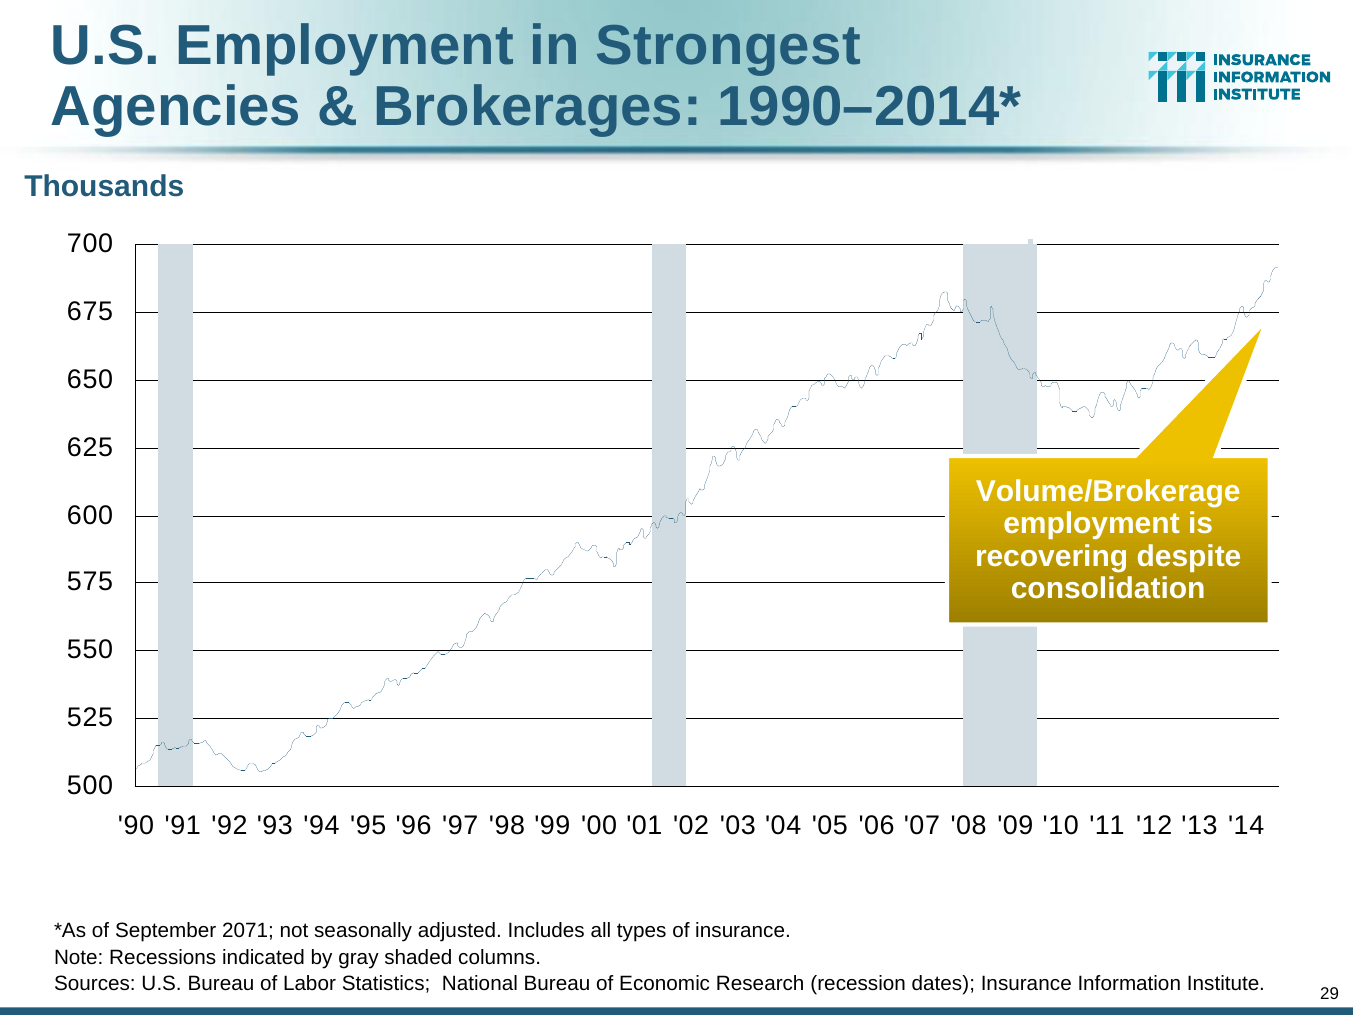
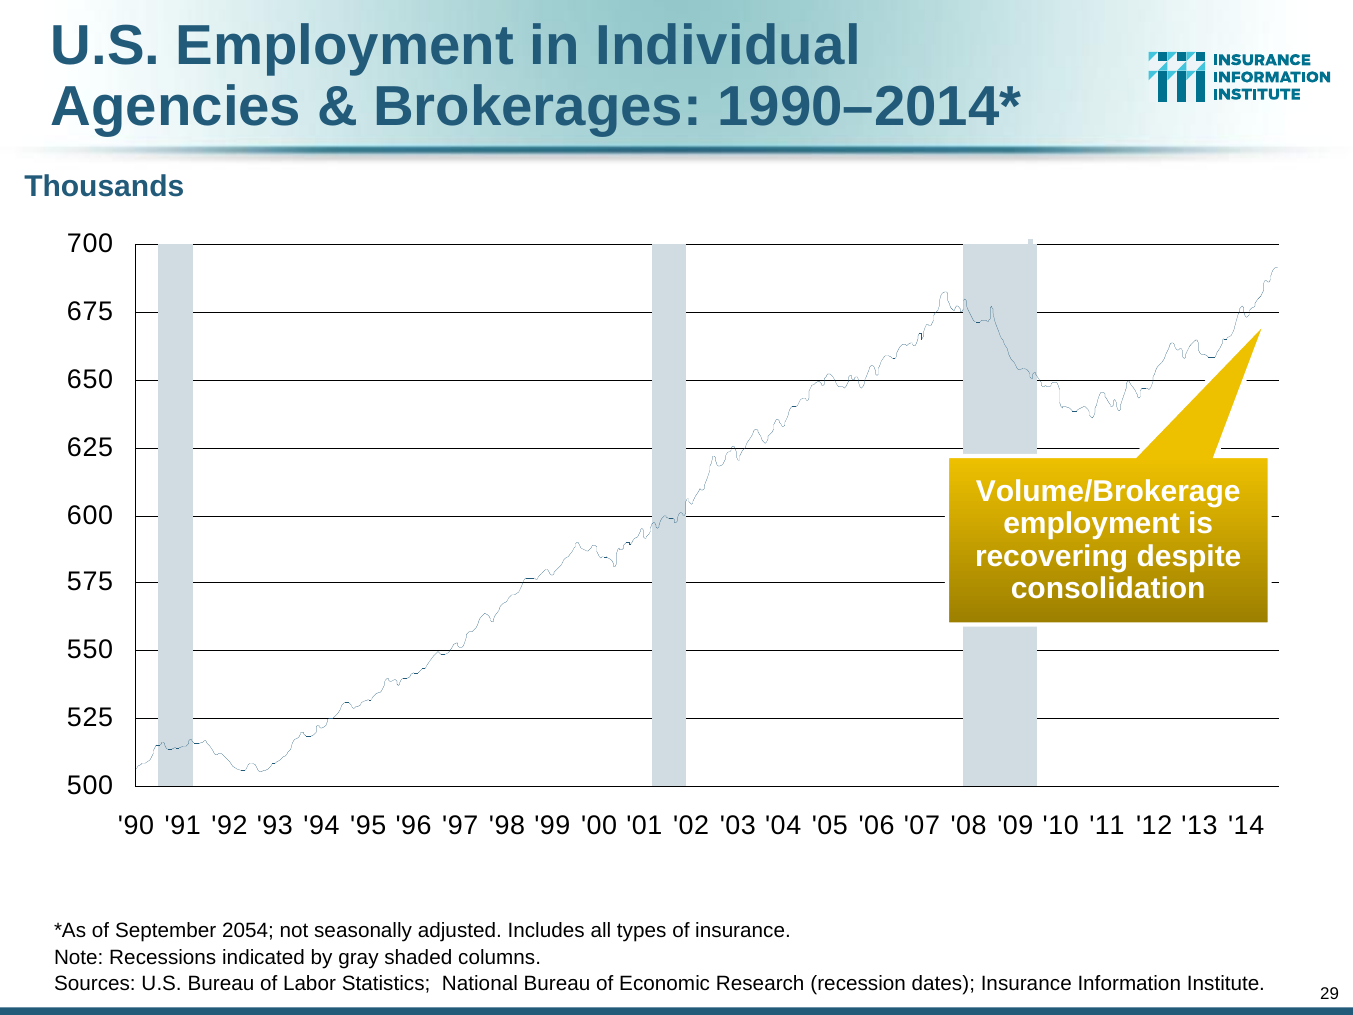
Strongest: Strongest -> Individual (728, 46)
2071: 2071 -> 2054 (248, 931)
